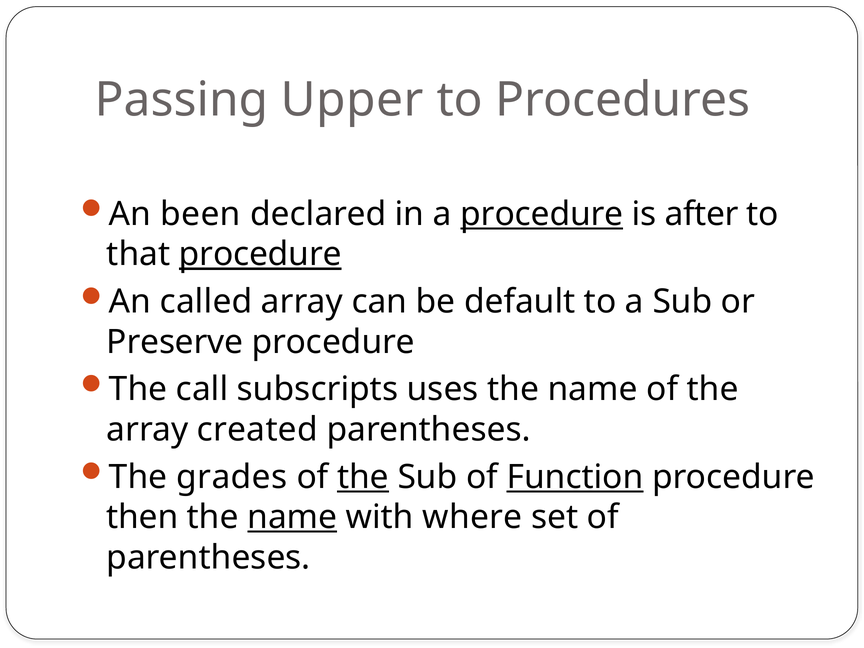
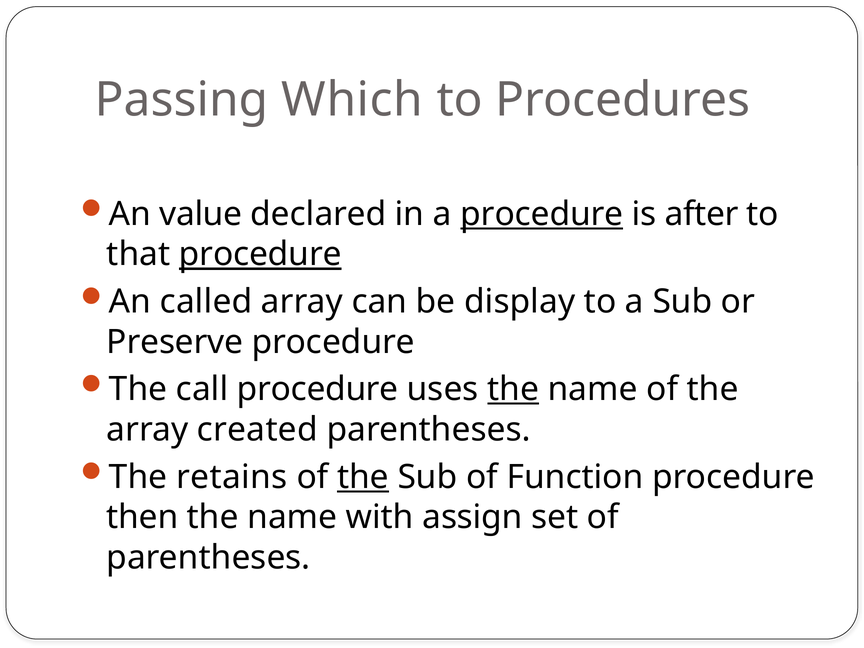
Upper: Upper -> Which (352, 100)
been: been -> value (201, 214)
default: default -> display (520, 302)
call subscripts: subscripts -> procedure (318, 389)
the underline: none -> present (513, 389)
grades: grades -> retains (232, 477)
Function underline: present -> none (575, 477)
name underline: present -> none (292, 517)
where: where -> assign (473, 517)
